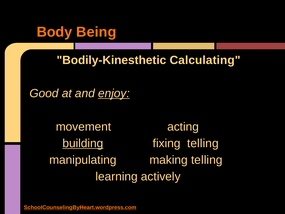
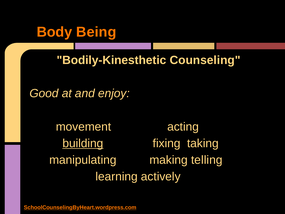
Calculating: Calculating -> Counseling (205, 60)
enjoy underline: present -> none (114, 93)
fixing telling: telling -> taking (203, 143)
